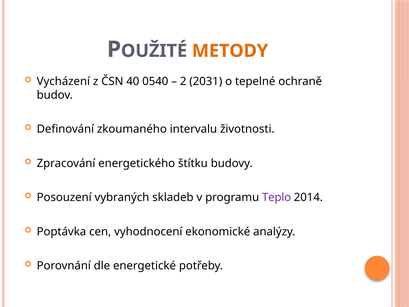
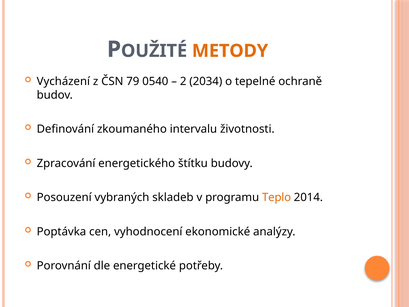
40: 40 -> 79 (133, 81)
2031: 2031 -> 2034 (206, 81)
Teplo colour: purple -> orange (277, 197)
